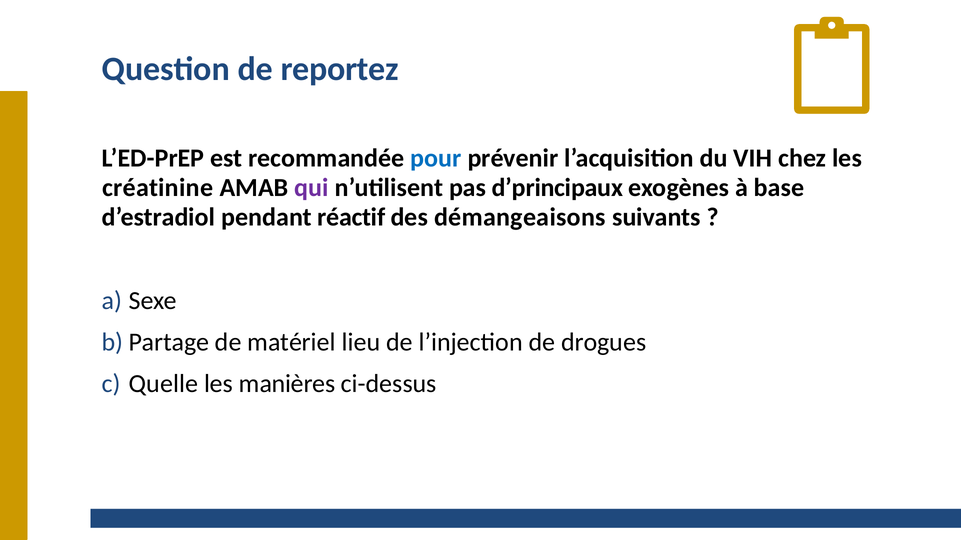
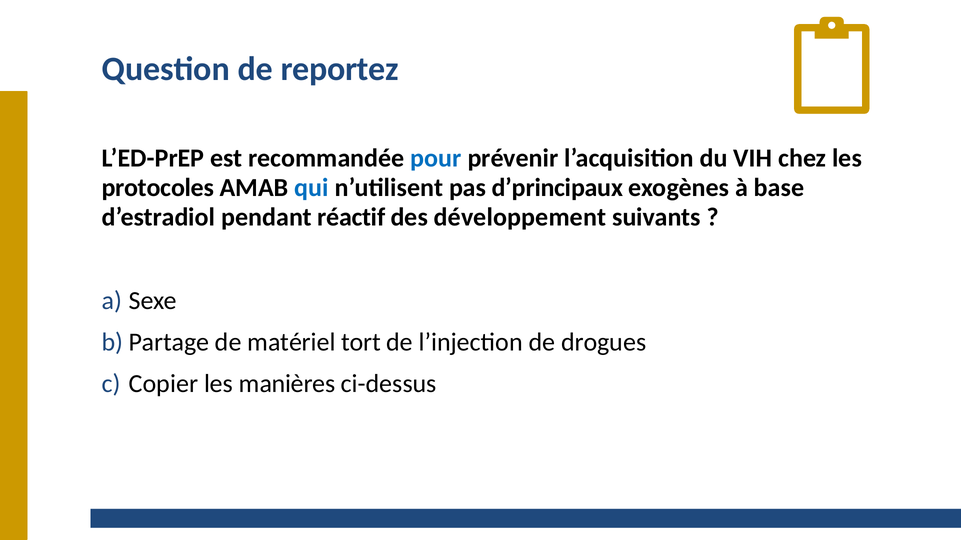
créatinine: créatinine -> protocoles (158, 188)
qui colour: purple -> blue (311, 188)
démangeaisons: démangeaisons -> développement (520, 218)
lieu: lieu -> tort (361, 342)
Quelle: Quelle -> Copier (164, 384)
